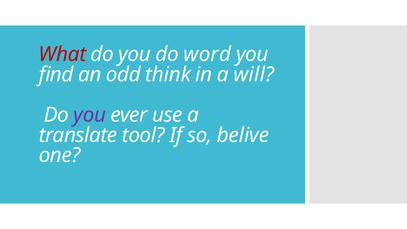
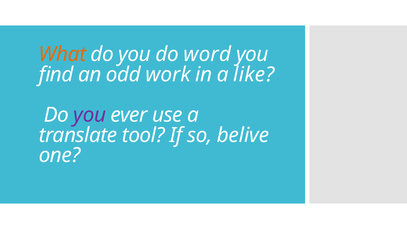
What colour: red -> orange (62, 54)
think: think -> work (168, 75)
will: will -> like (254, 75)
